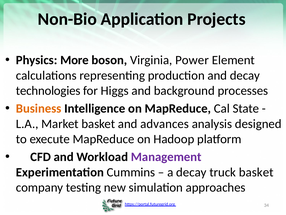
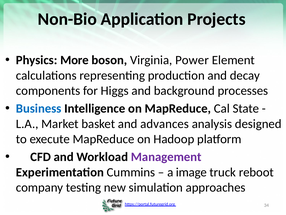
technologies: technologies -> components (48, 91)
Business colour: orange -> blue (39, 108)
a decay: decay -> image (191, 172)
truck basket: basket -> reboot (256, 172)
